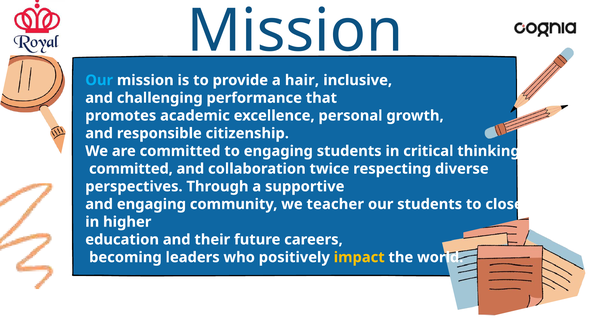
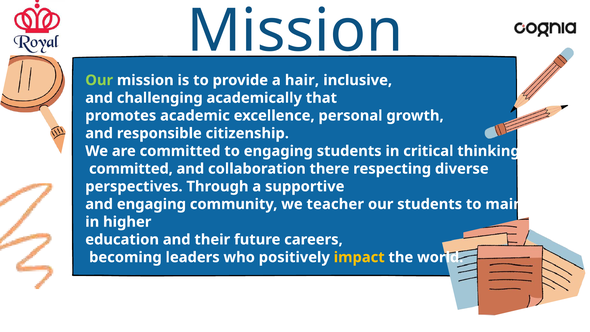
Our colour: light blue -> light green (99, 80)
performance: performance -> academically (254, 98)
twice: twice -> there (329, 169)
close: close -> main (504, 204)
